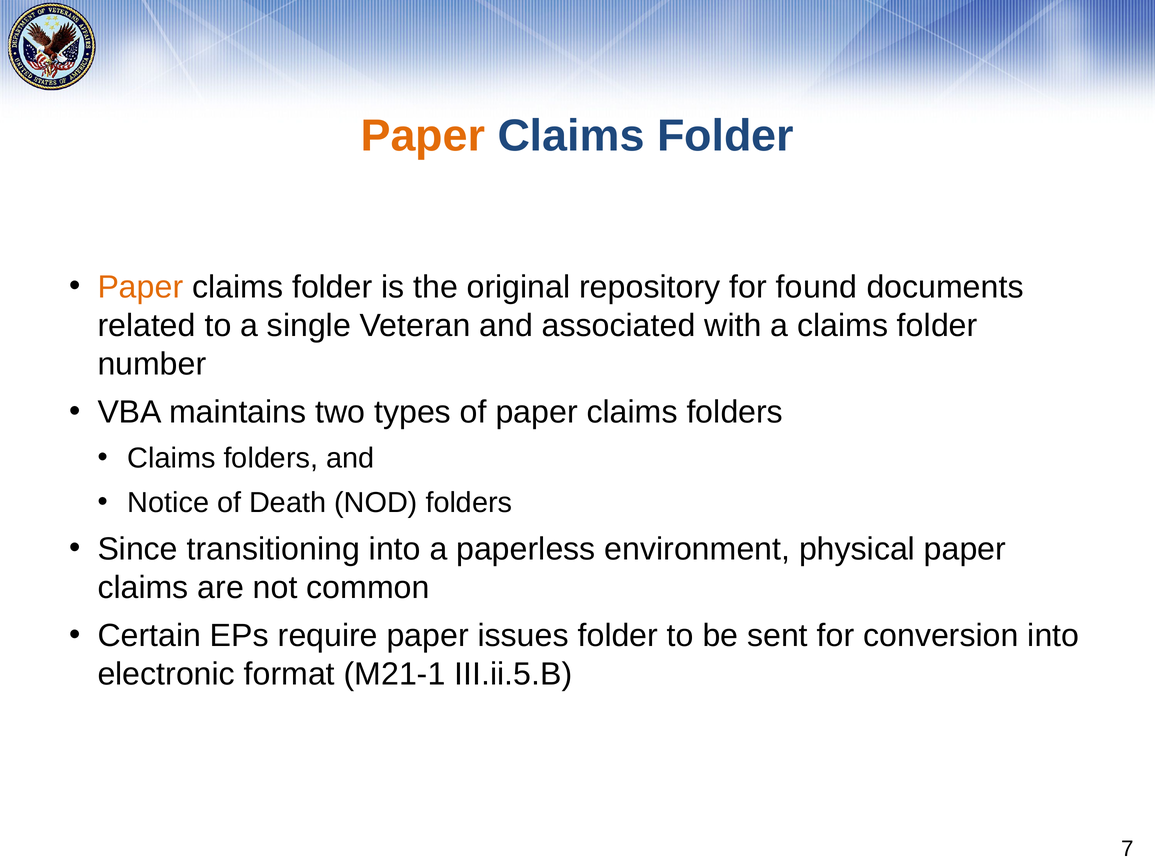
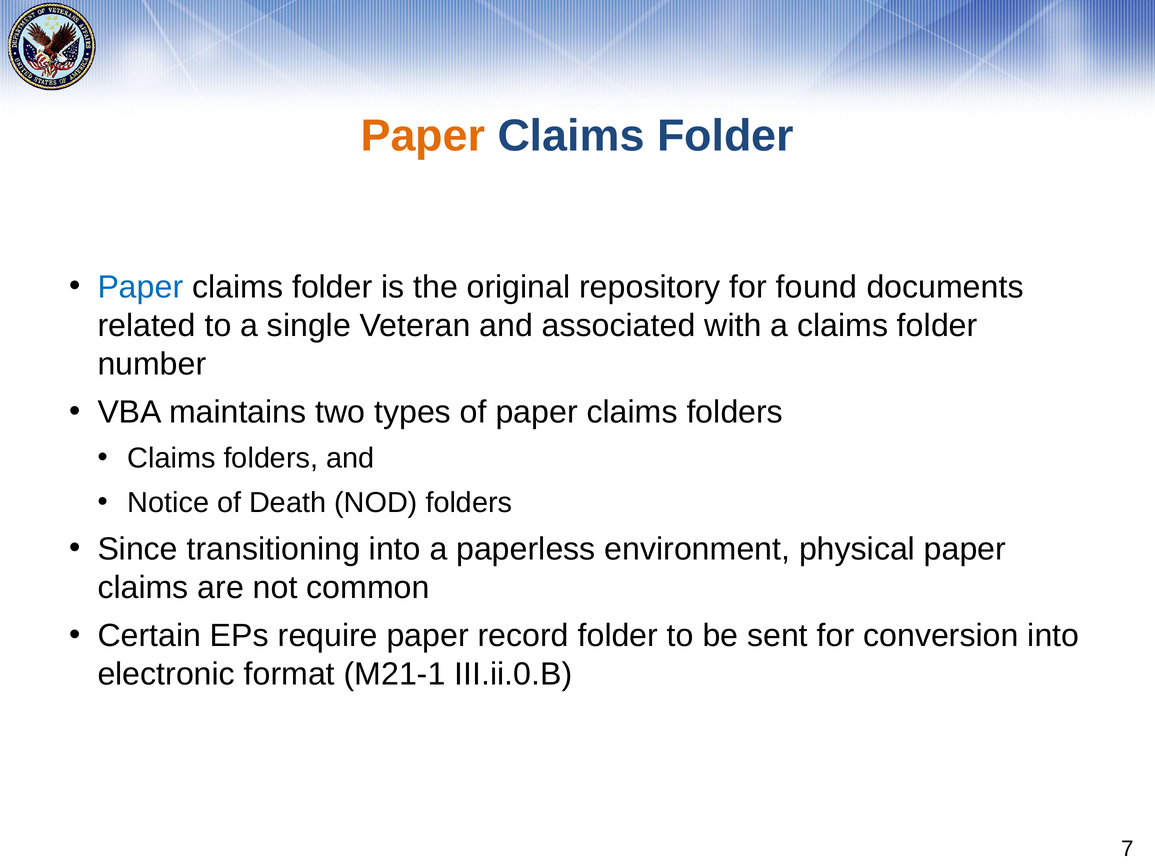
Paper colour: orange -> blue (140, 287)
issues: issues -> record (523, 636)
III.ii.5.B: III.ii.5.B -> III.ii.0.B (513, 675)
